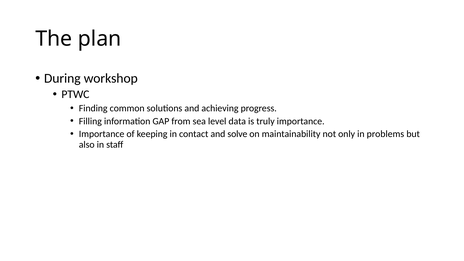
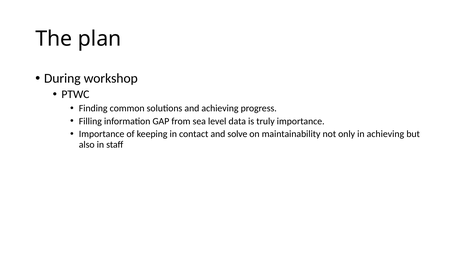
in problems: problems -> achieving (385, 134)
